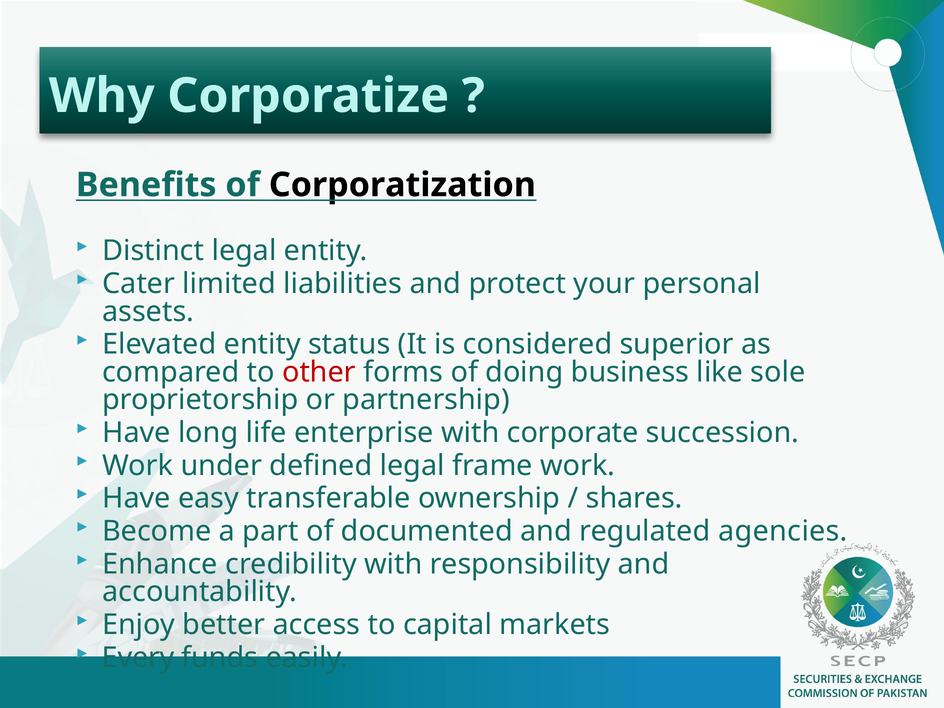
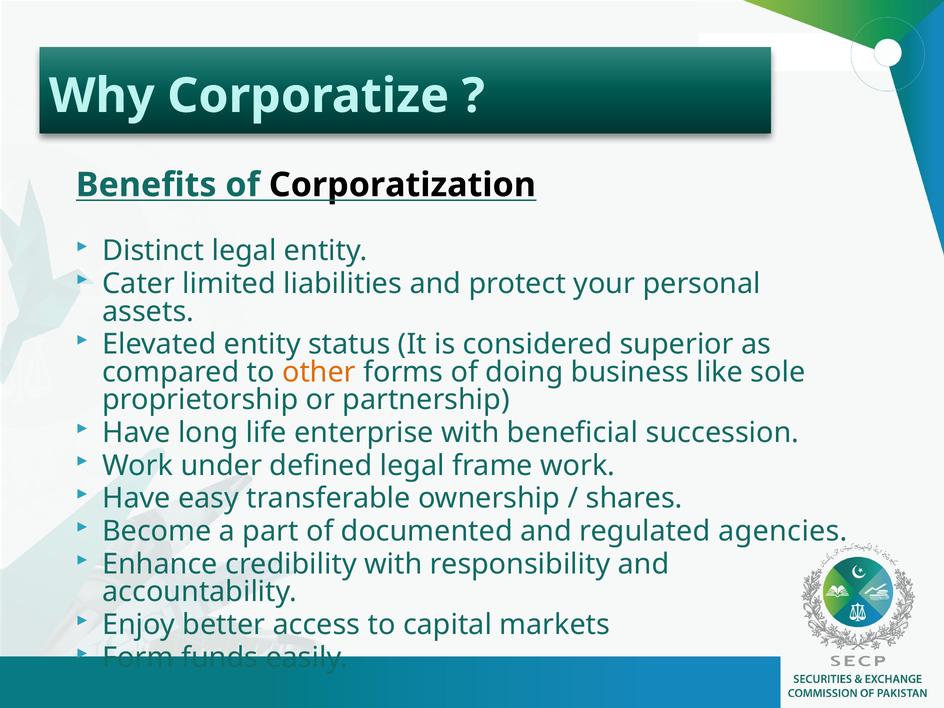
other colour: red -> orange (319, 372)
corporate: corporate -> beneficial (573, 433)
Every: Every -> Form (138, 658)
